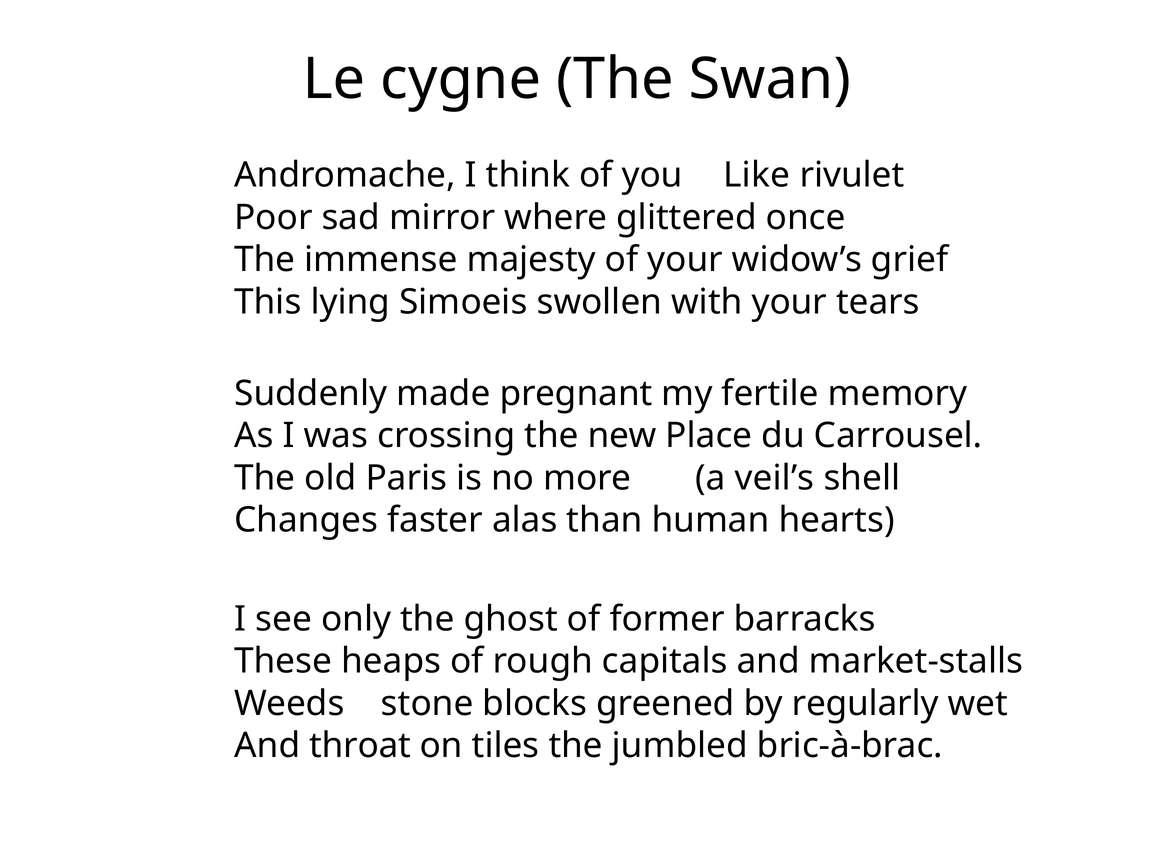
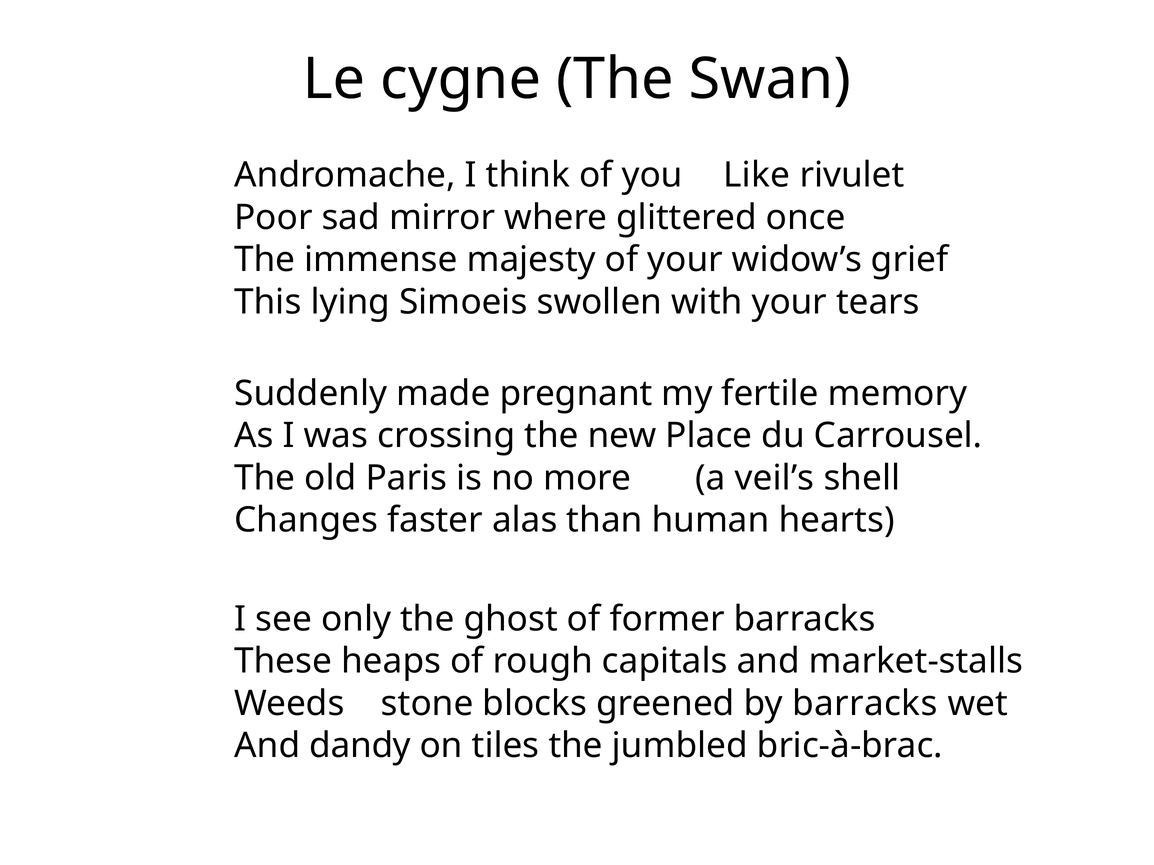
by regularly: regularly -> barracks (865, 704)
throat: throat -> dandy (360, 746)
